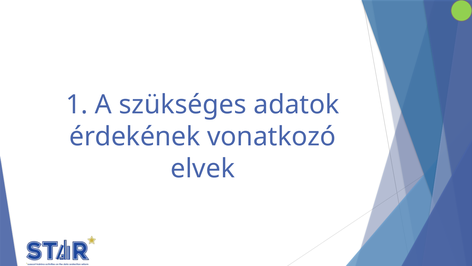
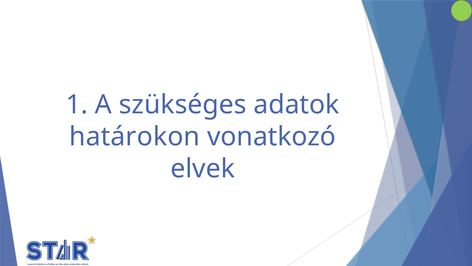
érdekének: érdekének -> határokon (135, 137)
